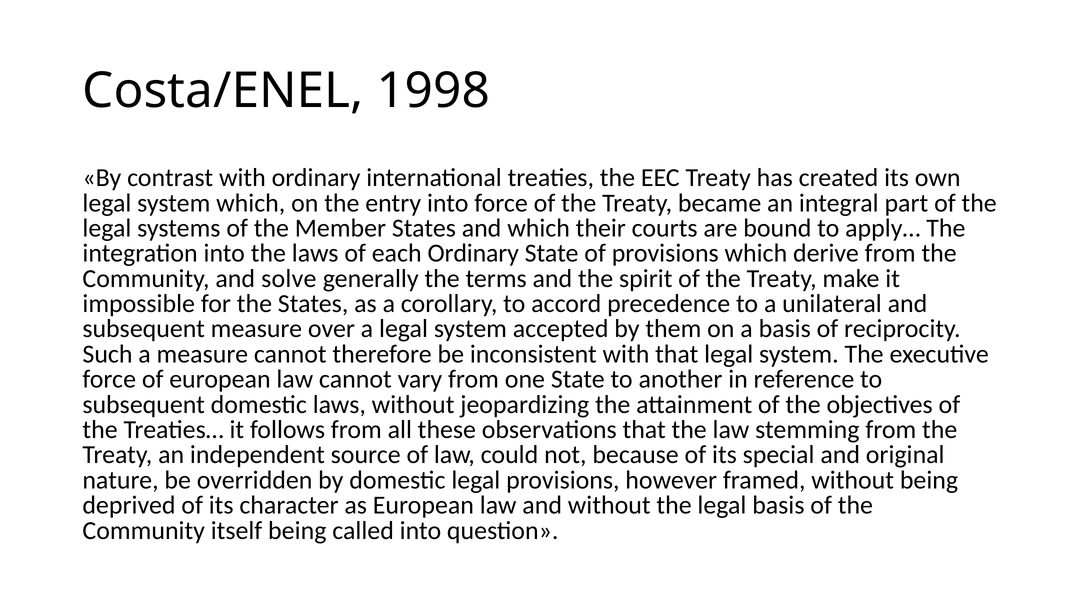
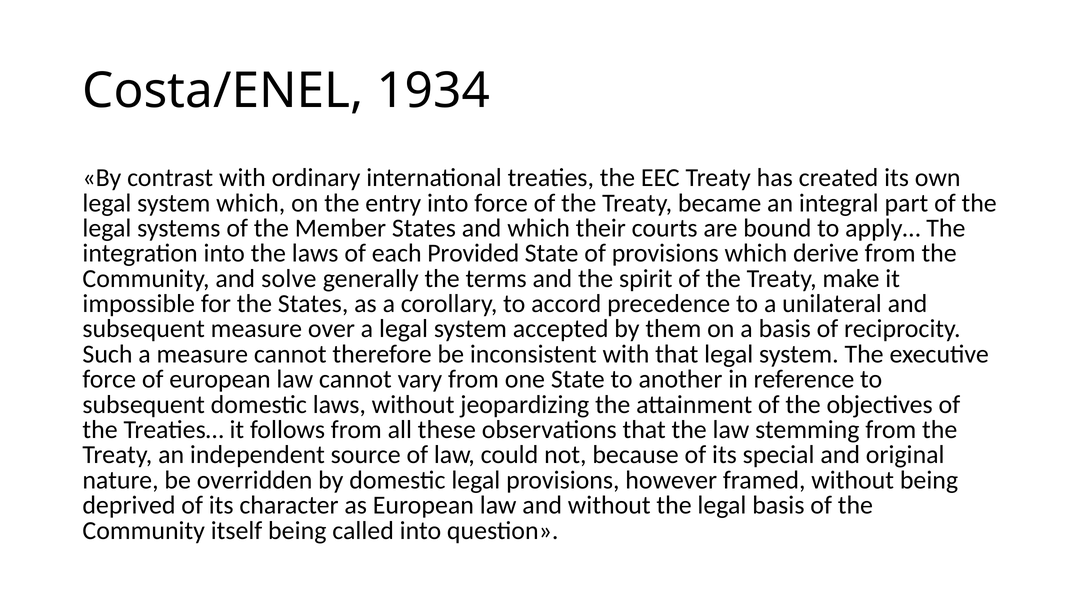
1998: 1998 -> 1934 (433, 91)
each Ordinary: Ordinary -> Provided (473, 253)
